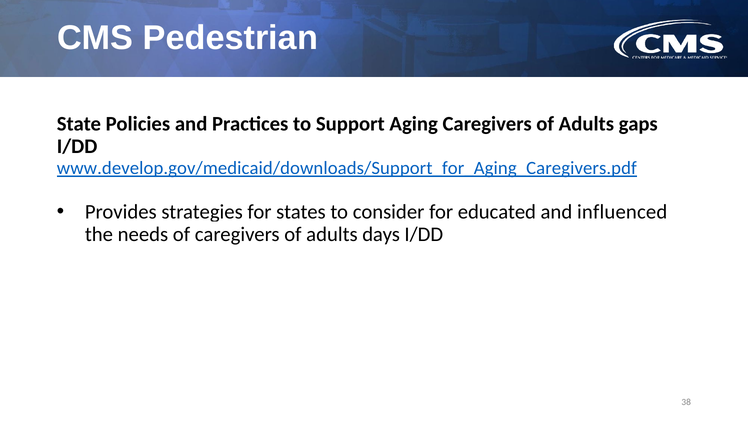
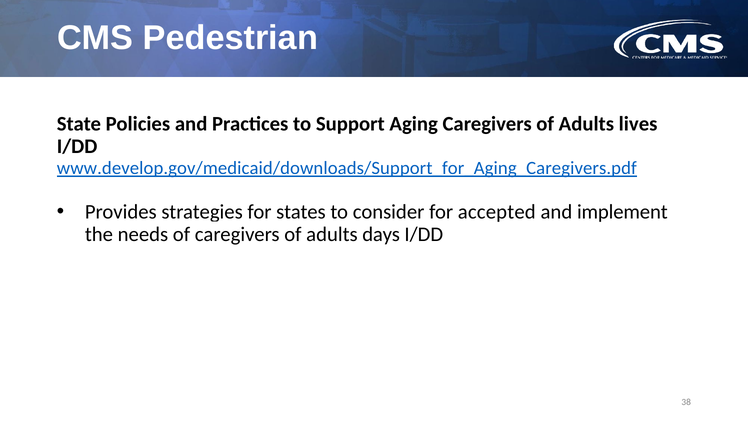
gaps: gaps -> lives (638, 124)
educated: educated -> accepted (497, 212)
influenced: influenced -> implement (622, 212)
